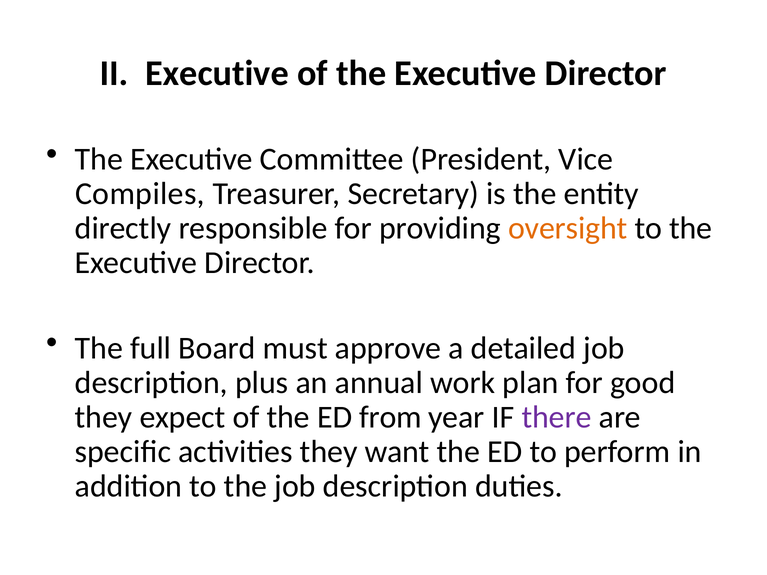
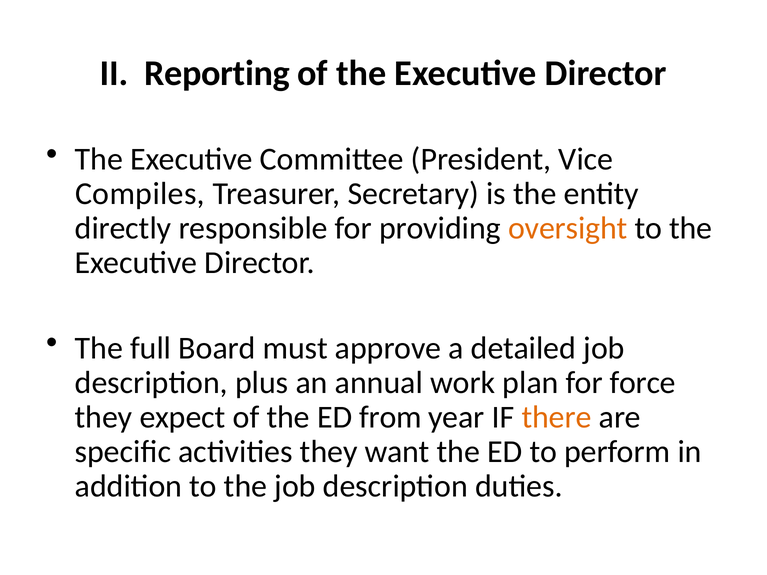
II Executive: Executive -> Reporting (217, 73)
good: good -> force (643, 383)
there colour: purple -> orange (557, 417)
